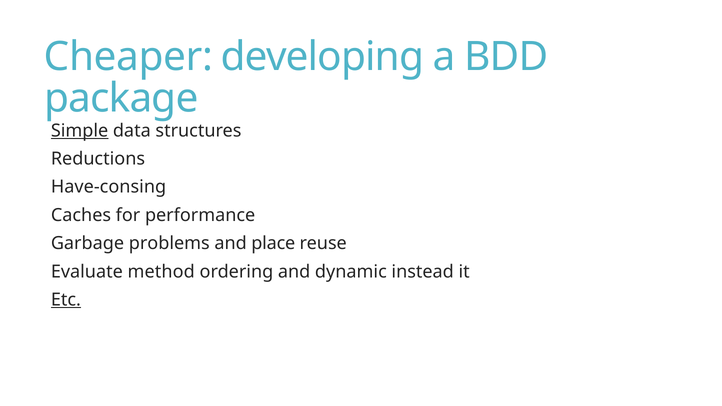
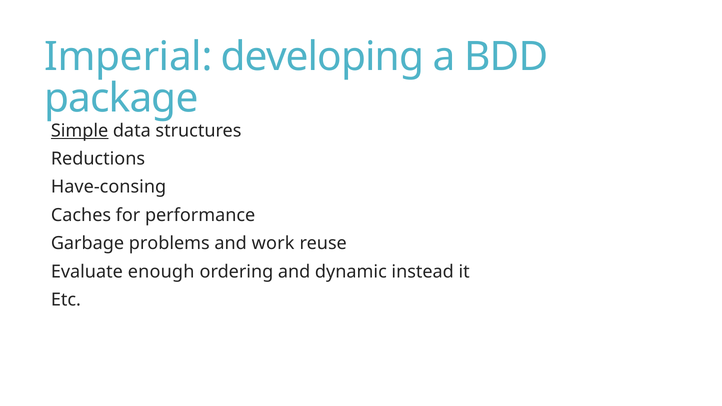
Cheaper: Cheaper -> Imperial (128, 57)
place: place -> work (273, 243)
method: method -> enough (161, 272)
Etc underline: present -> none (66, 300)
